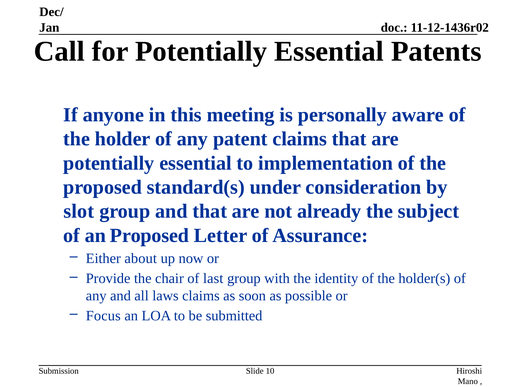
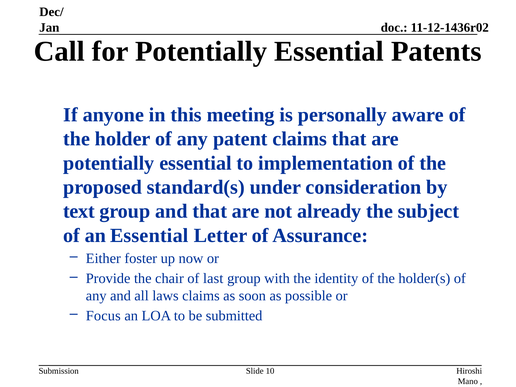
slot: slot -> text (79, 211)
an Proposed: Proposed -> Essential (149, 235)
about: about -> foster (141, 259)
